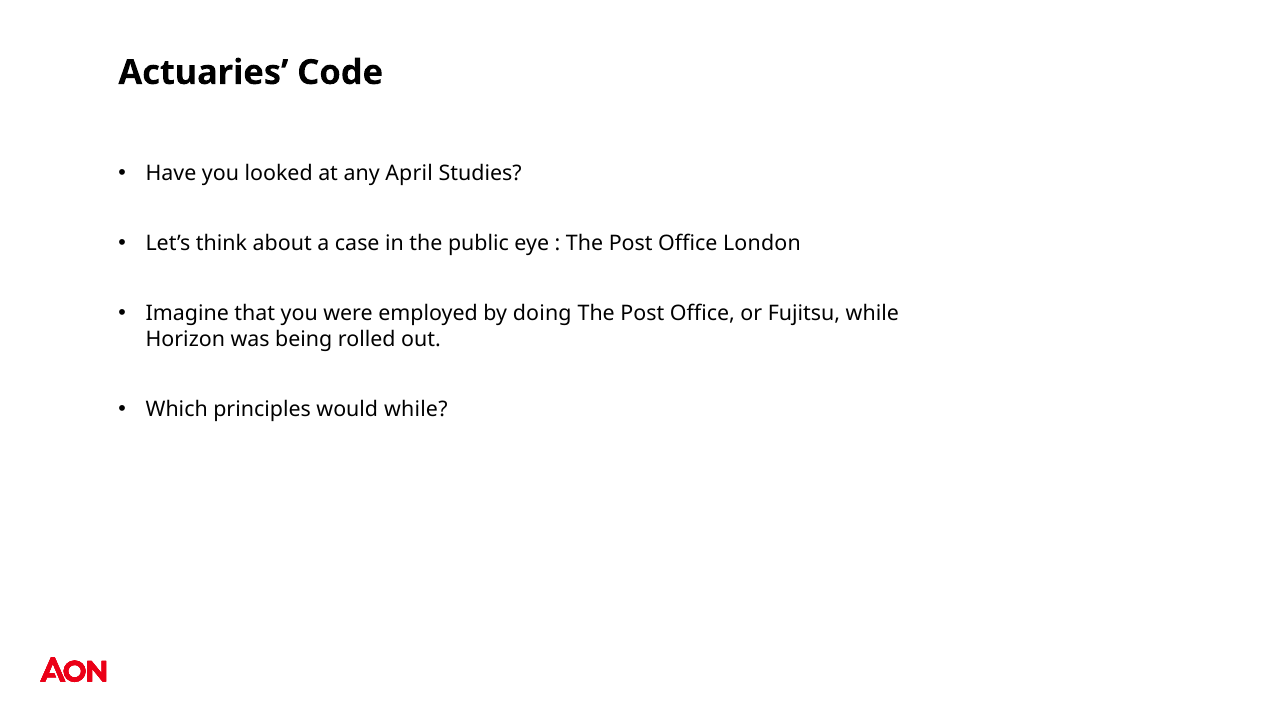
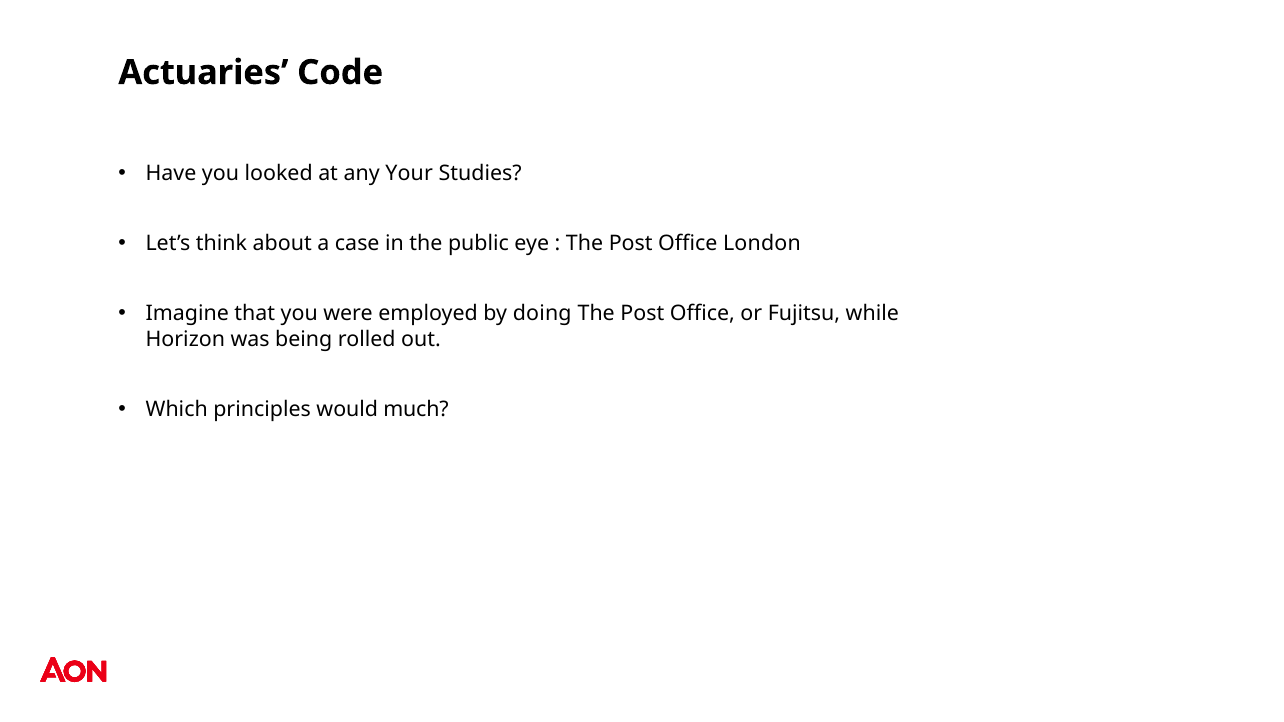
April: April -> Your (409, 173)
would while: while -> much (416, 409)
